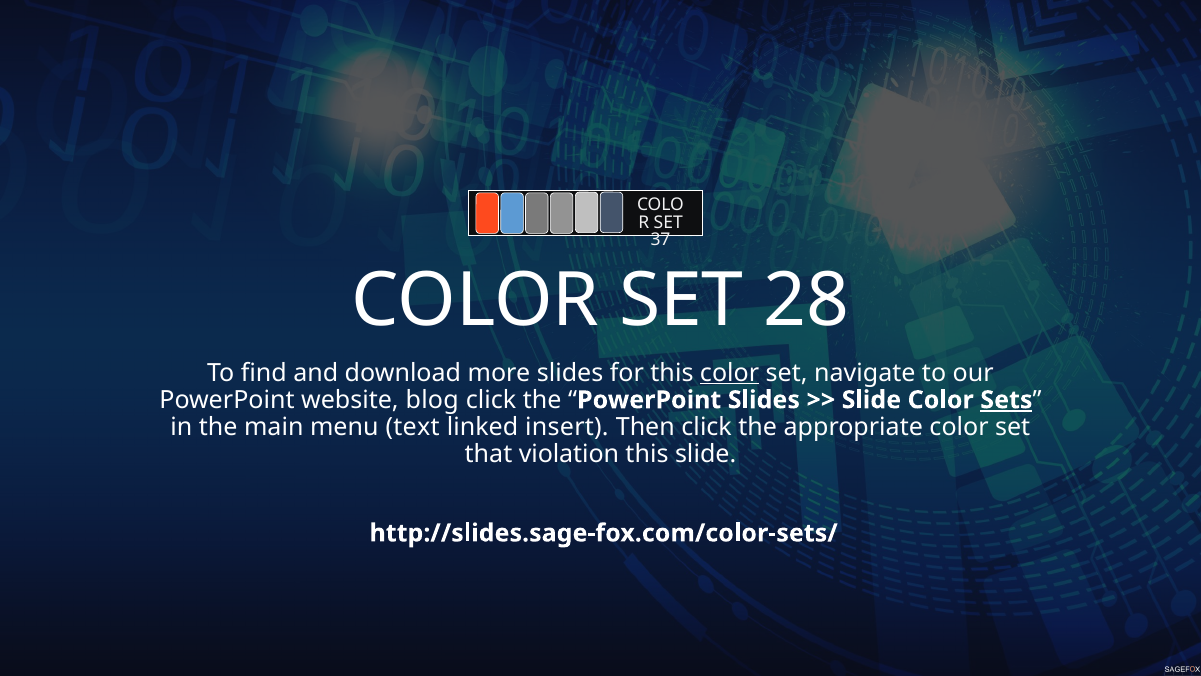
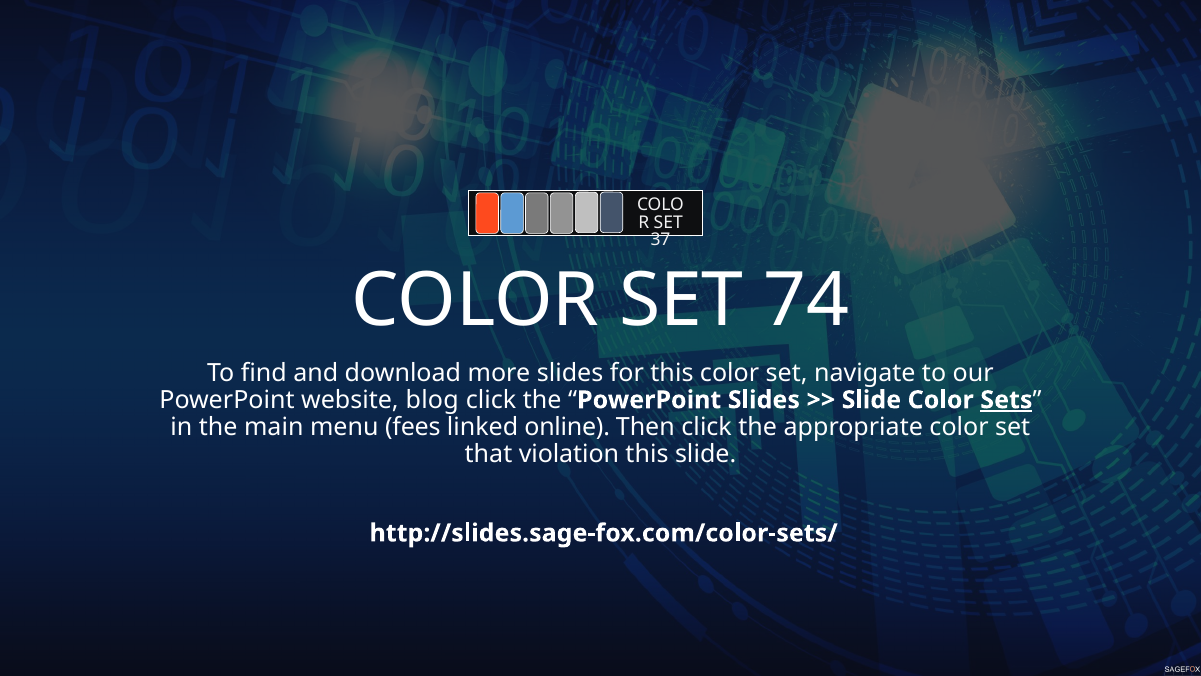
28: 28 -> 74 (806, 300)
color underline: present -> none (730, 373)
text: text -> fees (413, 427)
insert: insert -> online (567, 427)
